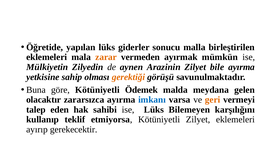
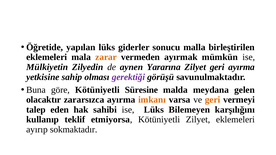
Arazinin: Arazinin -> Yararına (164, 67)
Zilyet bile: bile -> geri (217, 67)
gerektiği colour: orange -> purple (128, 77)
Ödemek: Ödemek -> Süresine (141, 90)
imkanı colour: blue -> orange (152, 100)
gerekecektir: gerekecektir -> sokmaktadır (74, 130)
